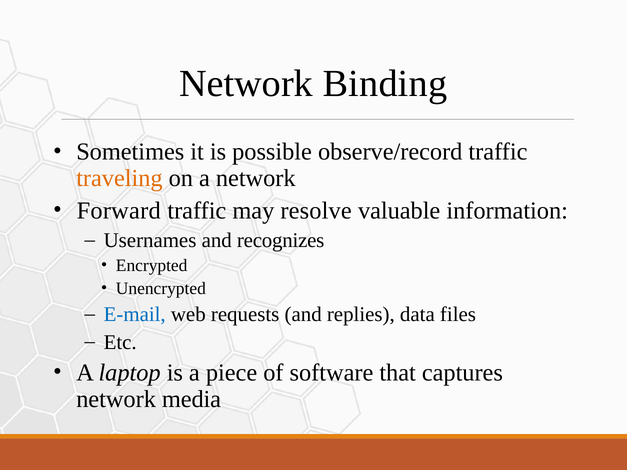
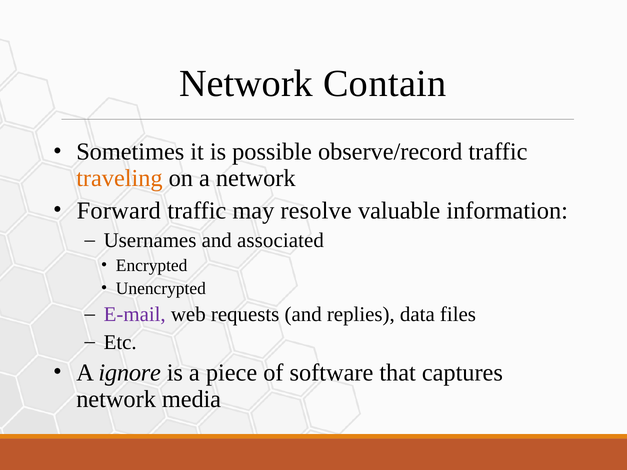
Binding: Binding -> Contain (385, 84)
recognizes: recognizes -> associated (280, 240)
E-mail colour: blue -> purple (135, 315)
laptop: laptop -> ignore (130, 373)
